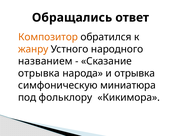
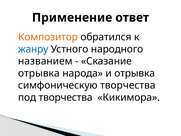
Обращались: Обращались -> Применение (72, 18)
жанру colour: orange -> blue (33, 49)
симфоническую миниатюра: миниатюра -> творчества (128, 85)
под фольклору: фольклору -> творчества (66, 97)
